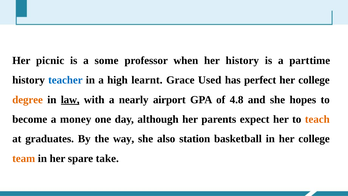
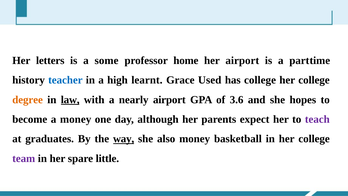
picnic: picnic -> letters (50, 60)
when: when -> home (186, 60)
her history: history -> airport (242, 60)
has perfect: perfect -> college (260, 80)
4.8: 4.8 -> 3.6 (237, 100)
teach colour: orange -> purple (317, 119)
way underline: none -> present (124, 139)
also station: station -> money (195, 139)
team colour: orange -> purple (24, 158)
take: take -> little (107, 158)
